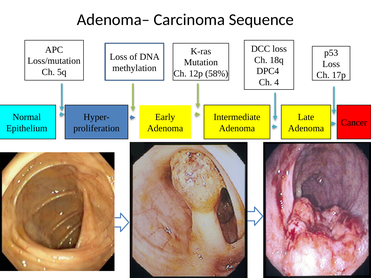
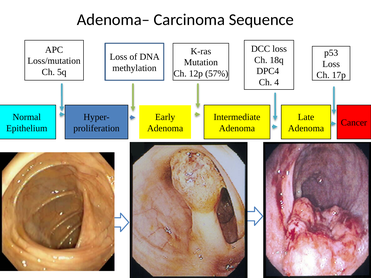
58%: 58% -> 57% (217, 74)
